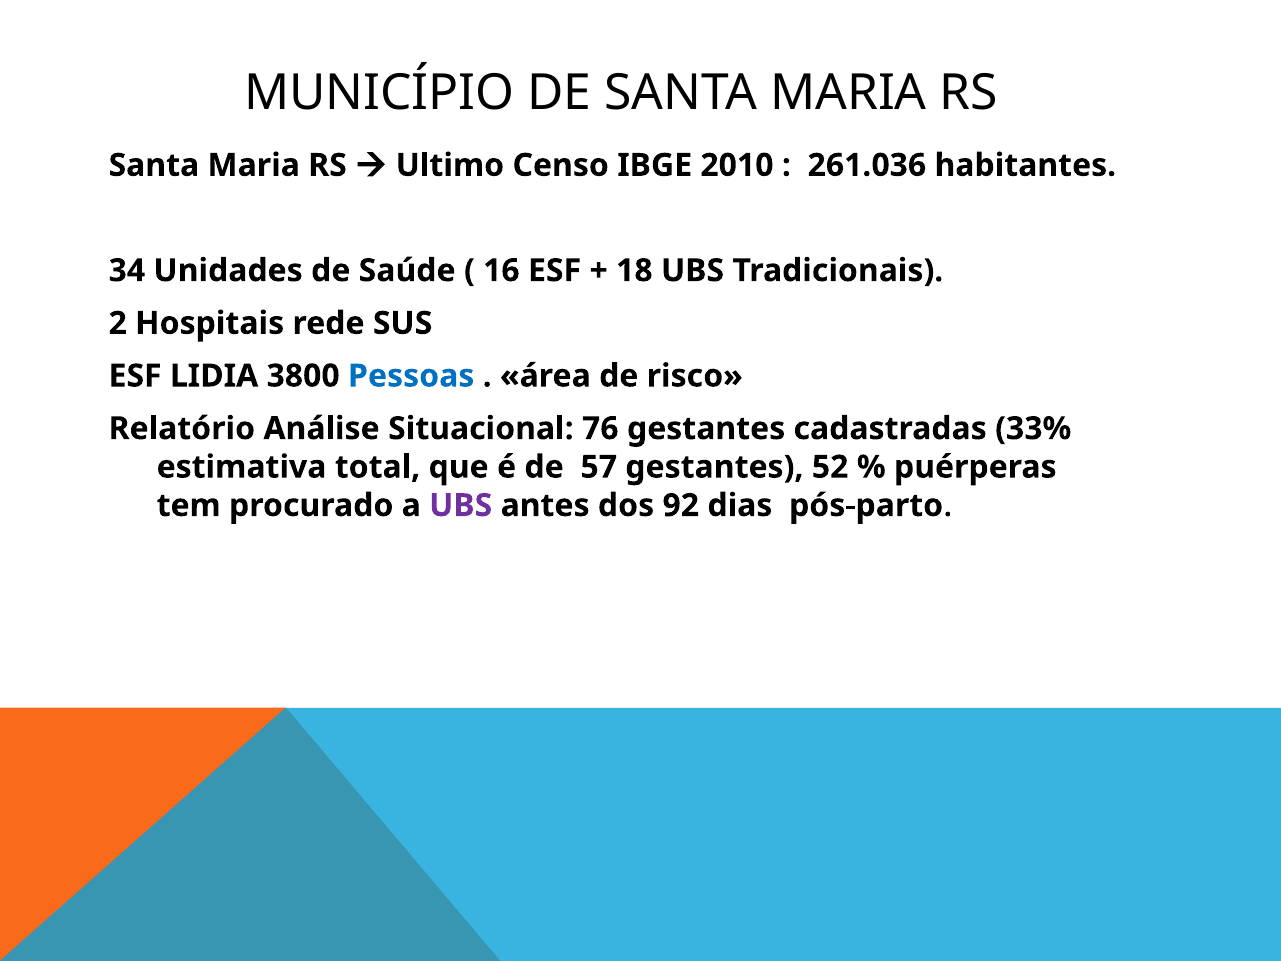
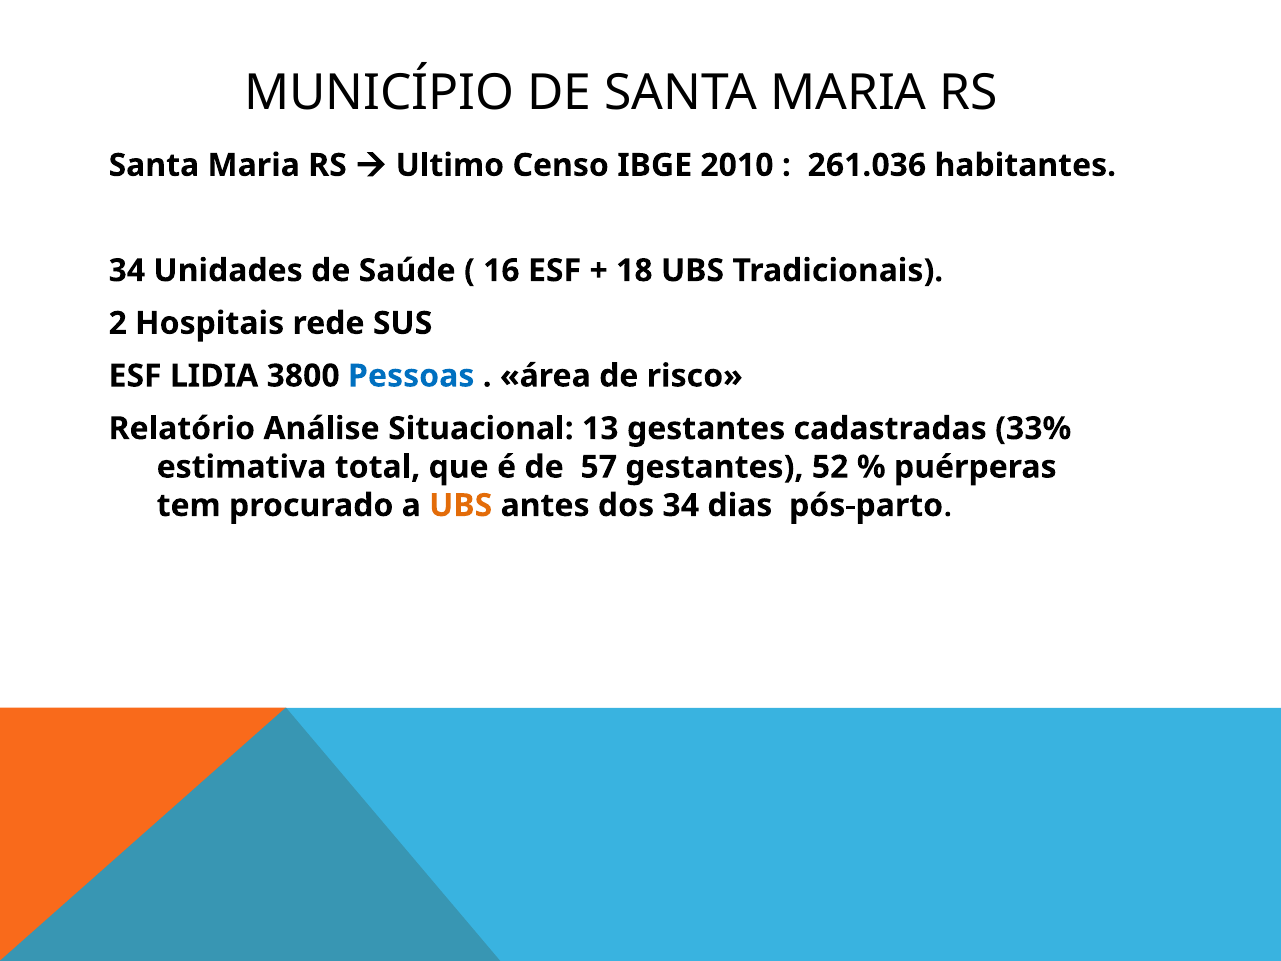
76: 76 -> 13 (600, 429)
UBS colour: purple -> orange (461, 505)
dos 92: 92 -> 34 (681, 505)
